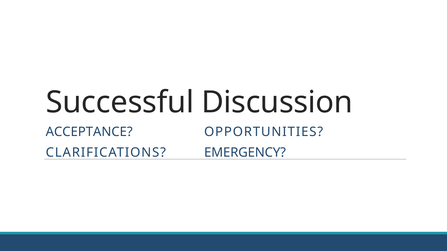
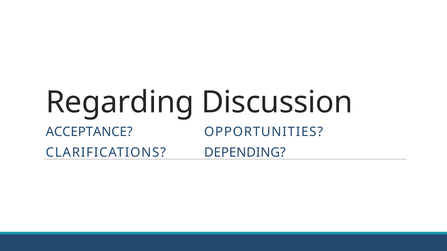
Successful: Successful -> Regarding (120, 102)
EMERGENCY: EMERGENCY -> DEPENDING (245, 153)
